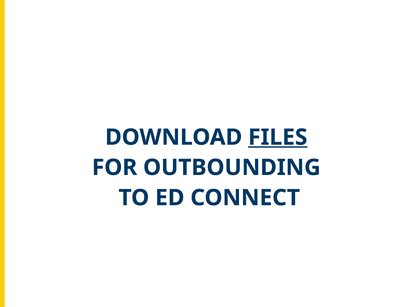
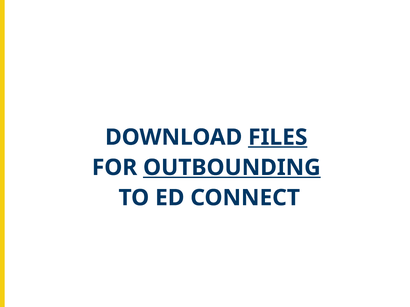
OUTBOUNDING underline: none -> present (232, 168)
